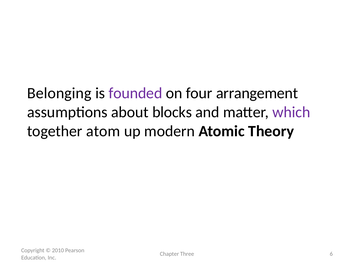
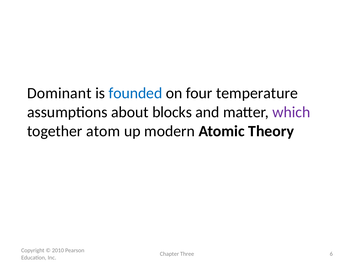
Belonging: Belonging -> Dominant (59, 93)
founded colour: purple -> blue (135, 93)
arrangement: arrangement -> temperature (257, 93)
